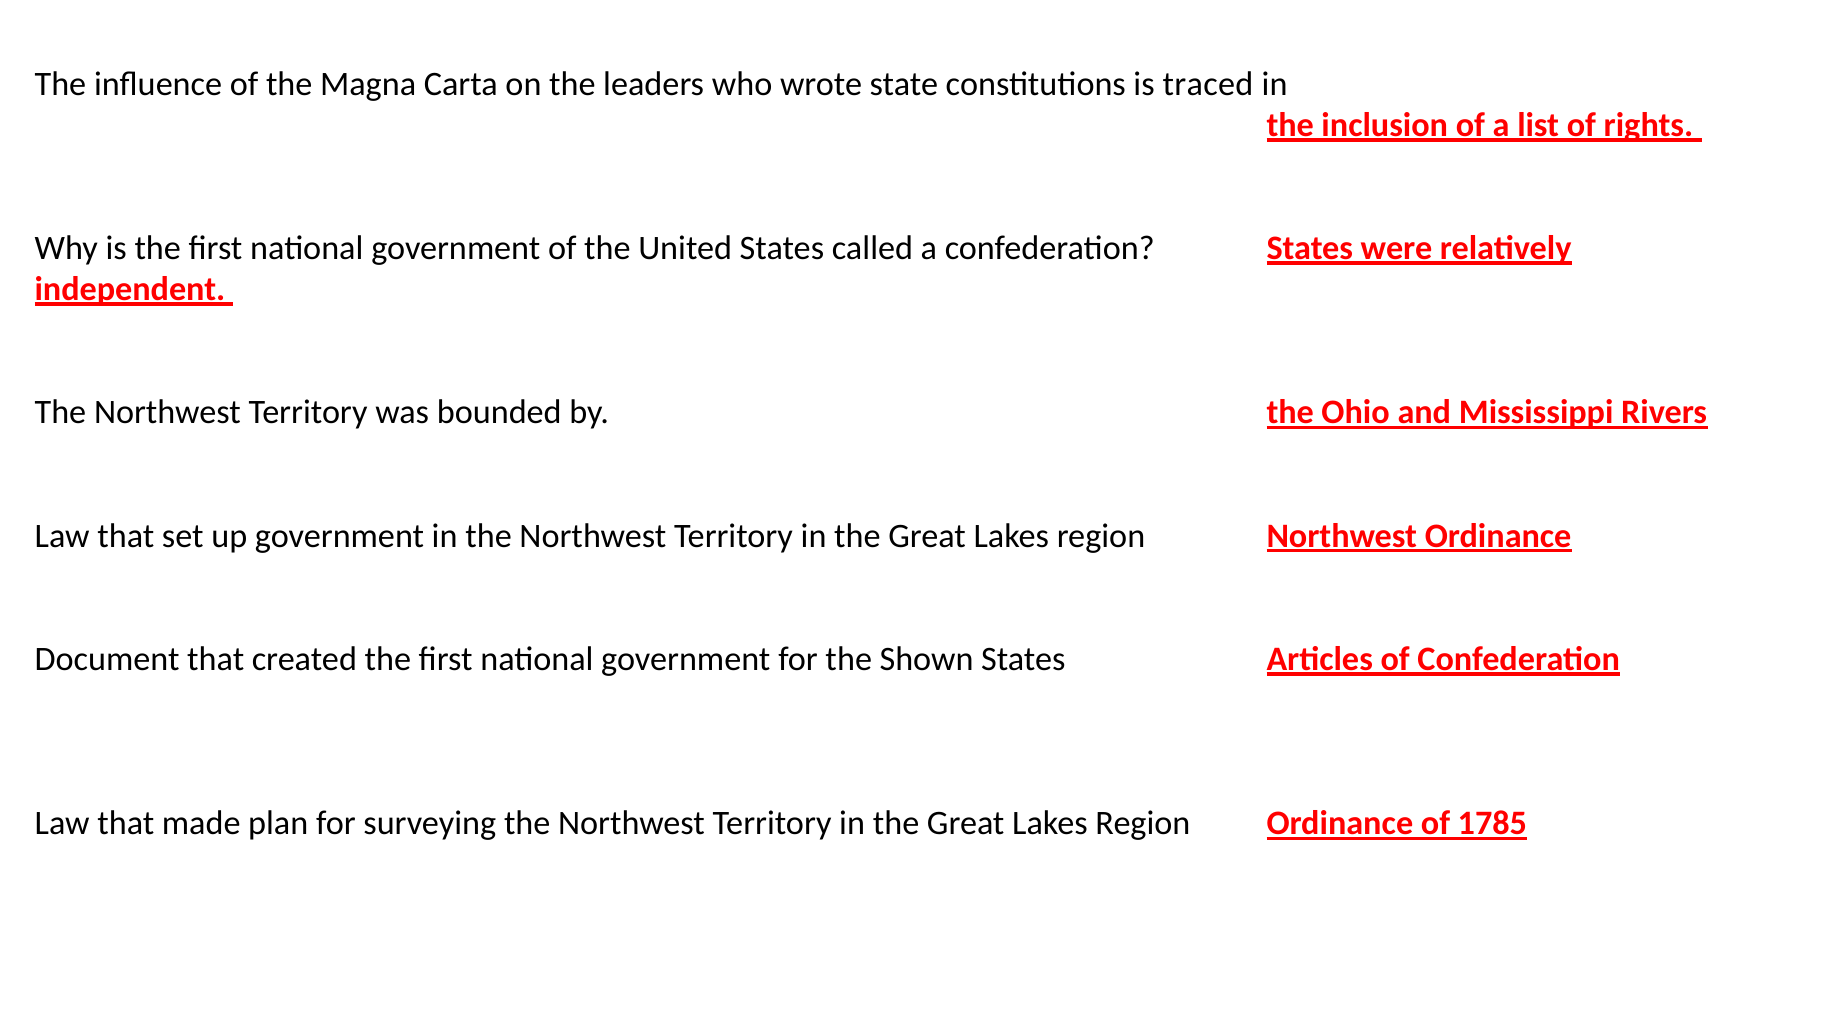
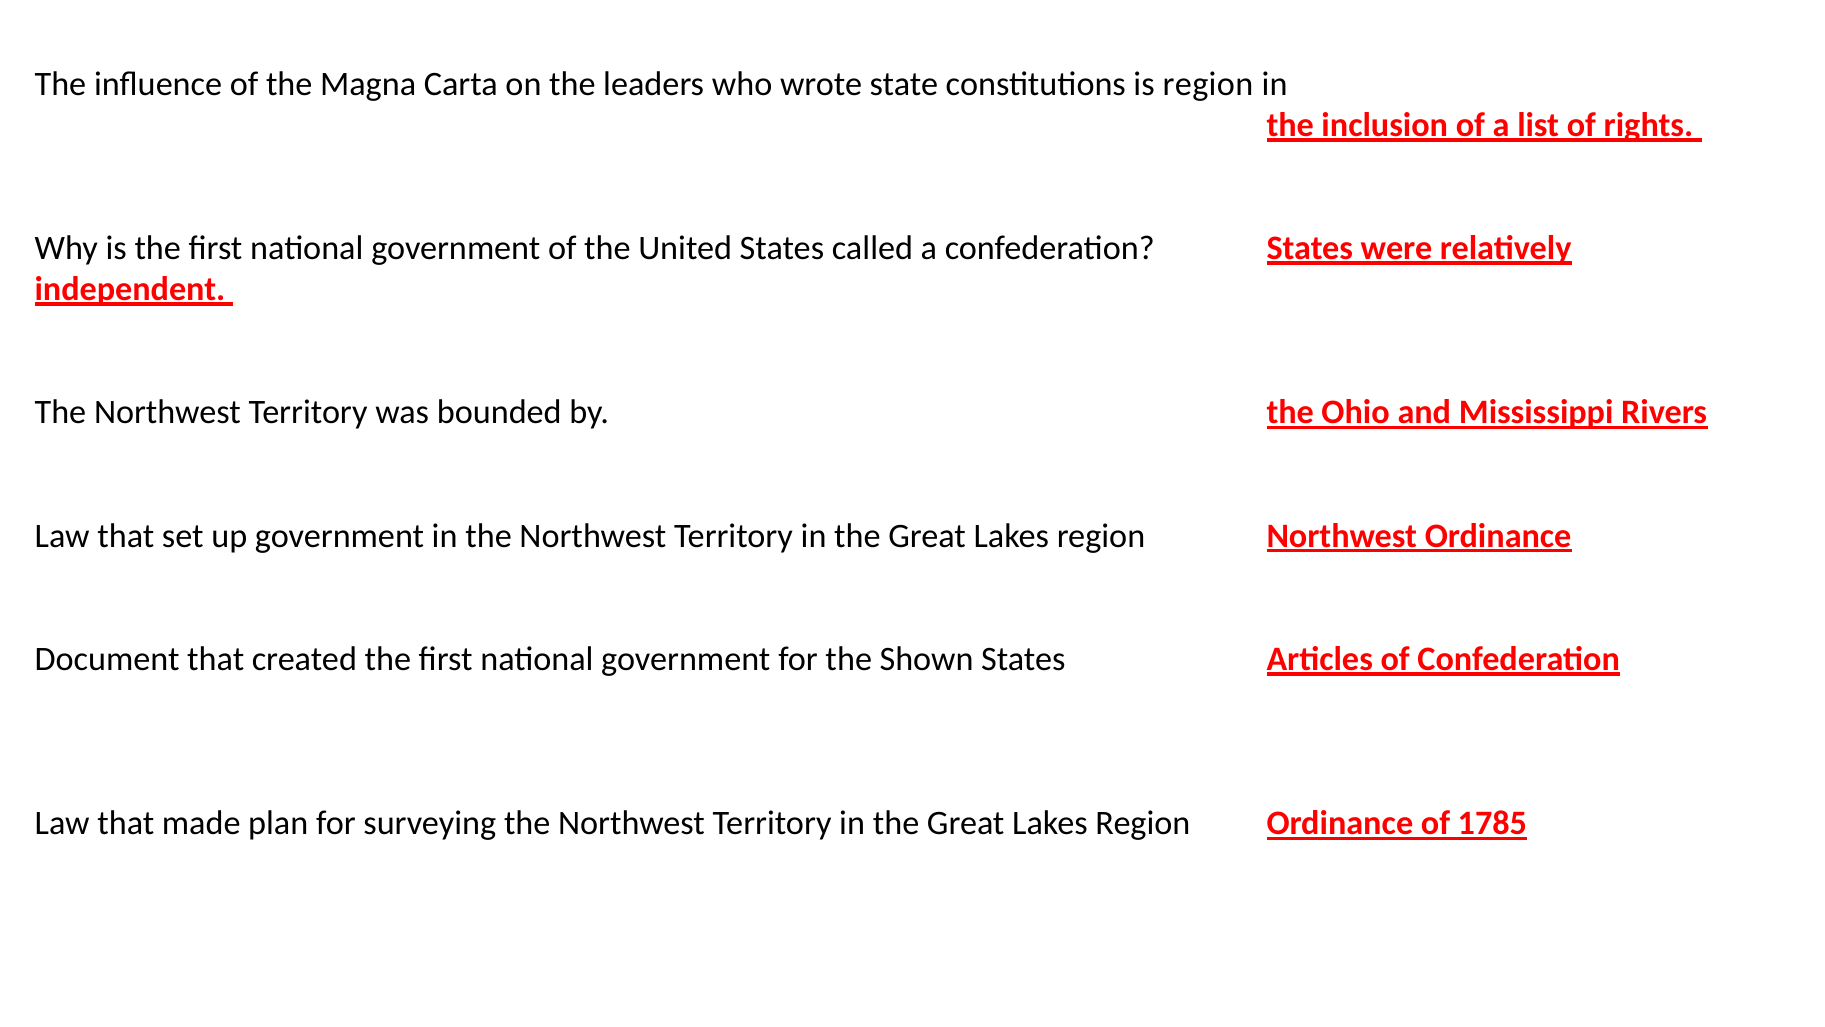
is traced: traced -> region (1208, 84)
